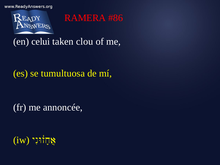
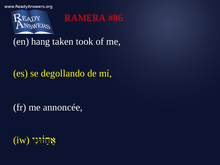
celui: celui -> hang (41, 42)
clou: clou -> took (85, 42)
tumultuosa: tumultuosa -> degollando (63, 73)
